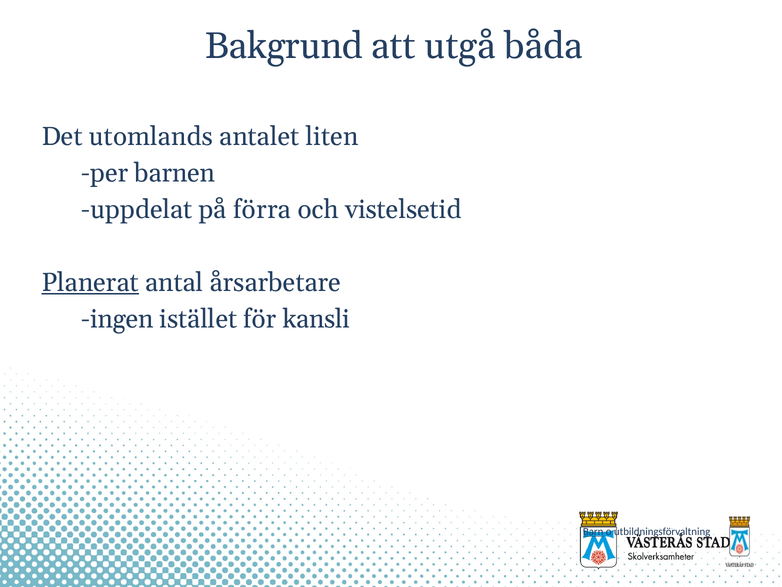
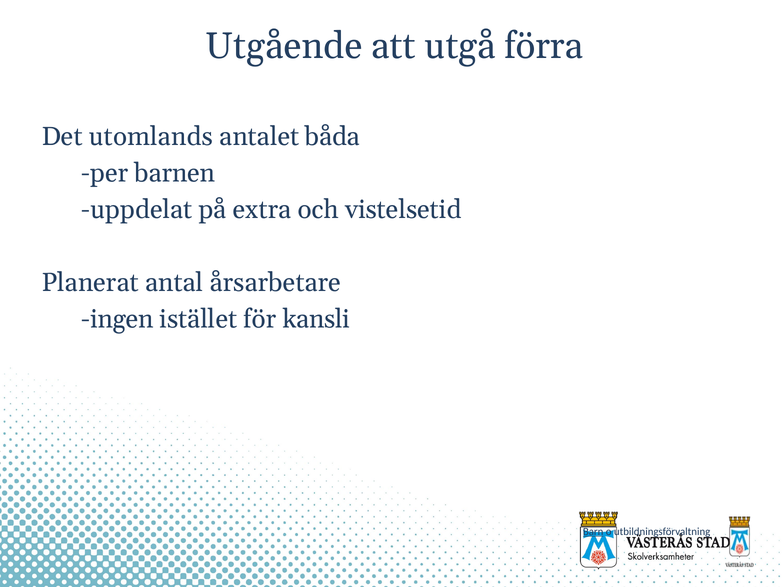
Bakgrund: Bakgrund -> Utgående (284, 46)
båda: båda -> förra (544, 46)
liten: liten -> båda (332, 137)
förra: förra -> extra (262, 209)
Planerat underline: present -> none (90, 282)
